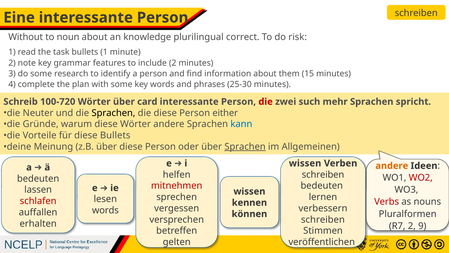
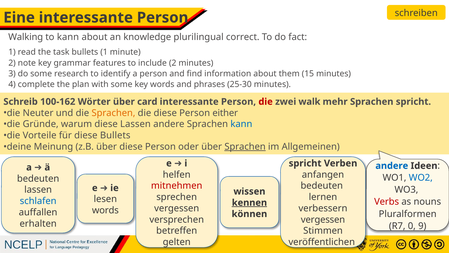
Without: Without -> Walking (26, 37)
to noun: noun -> kann (68, 37)
risk: risk -> fact (298, 37)
100-720: 100-720 -> 100-162 (58, 102)
such: such -> walk (309, 102)
Sprachen colour: black -> orange (113, 113)
diese Wörter: Wörter -> Lassen (135, 124)
wissen: wissen -> spricht (305, 163)
andere colour: orange -> blue (392, 166)
schreiben: schreiben -> anfangen (323, 174)
WO2 colour: red -> blue (421, 178)
schlafen colour: red -> blue (38, 201)
kennen underline: none -> present (249, 202)
schreiben: schreiben -> vergessen (323, 219)
R7 2: 2 -> 0 (412, 226)
